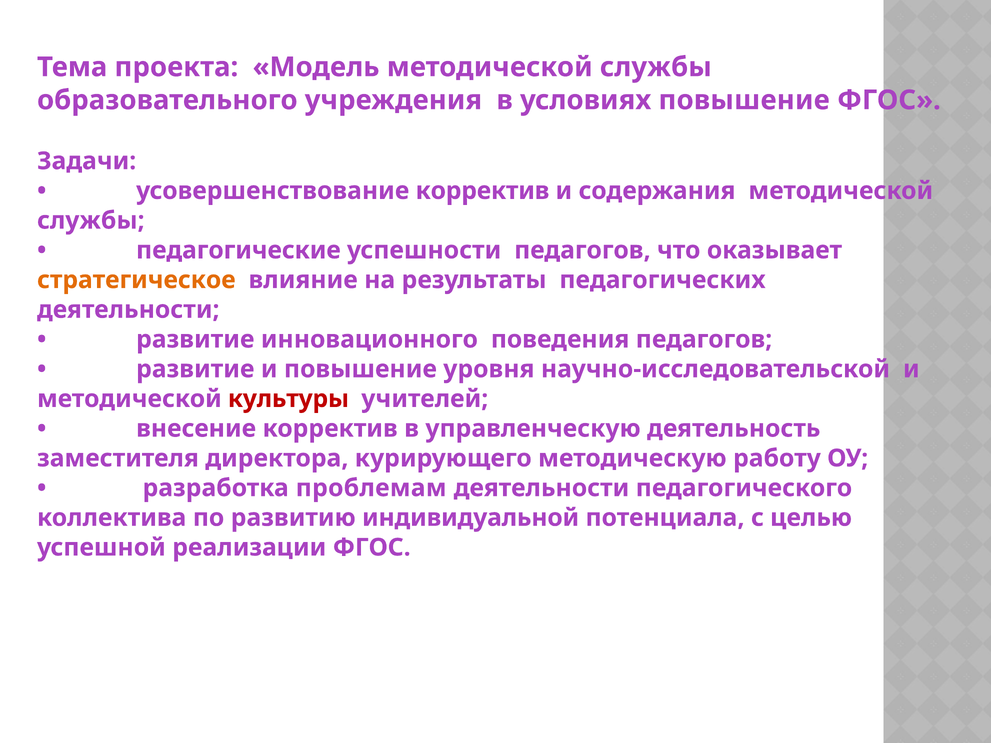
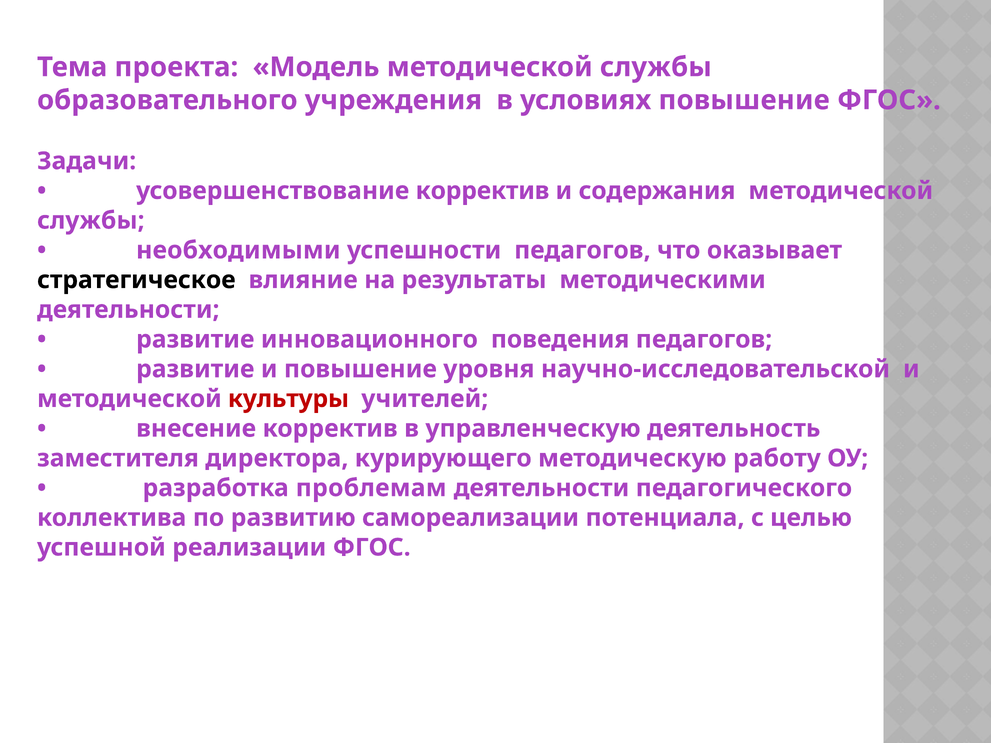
педагогические: педагогические -> необходимыми (238, 250)
стратегическое colour: orange -> black (136, 280)
педагогических: педагогических -> методическими (663, 280)
индивидуальной: индивидуальной -> самореализации (471, 518)
